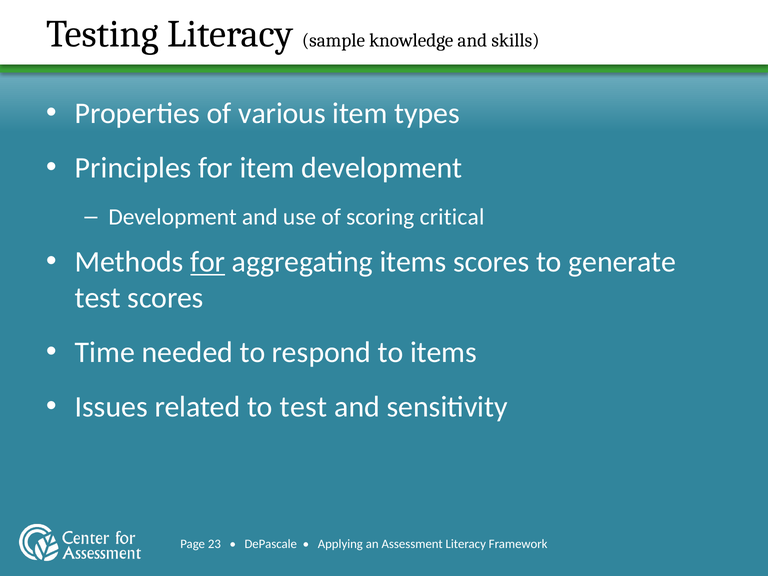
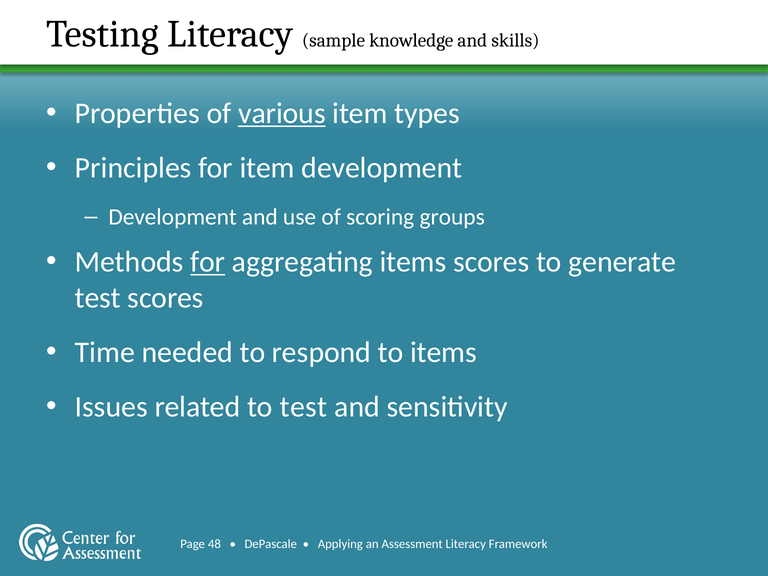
various underline: none -> present (282, 113)
critical: critical -> groups (452, 217)
23: 23 -> 48 (214, 544)
